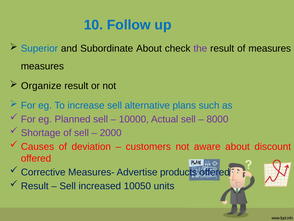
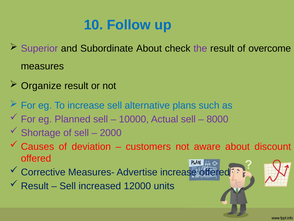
Superior colour: blue -> purple (39, 48)
of measures: measures -> overcome (270, 48)
Advertise products: products -> increase (178, 172)
10050: 10050 -> 12000 (137, 186)
